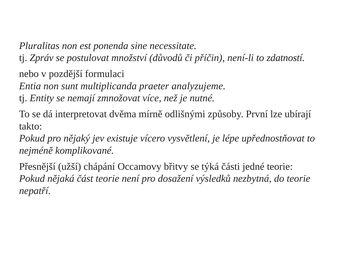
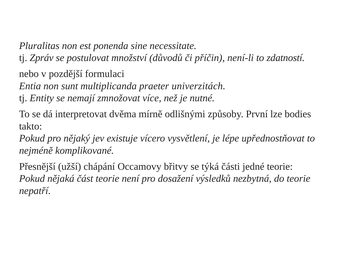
analyzujeme: analyzujeme -> univerzitách (199, 86)
ubírají: ubírají -> bodies (298, 114)
